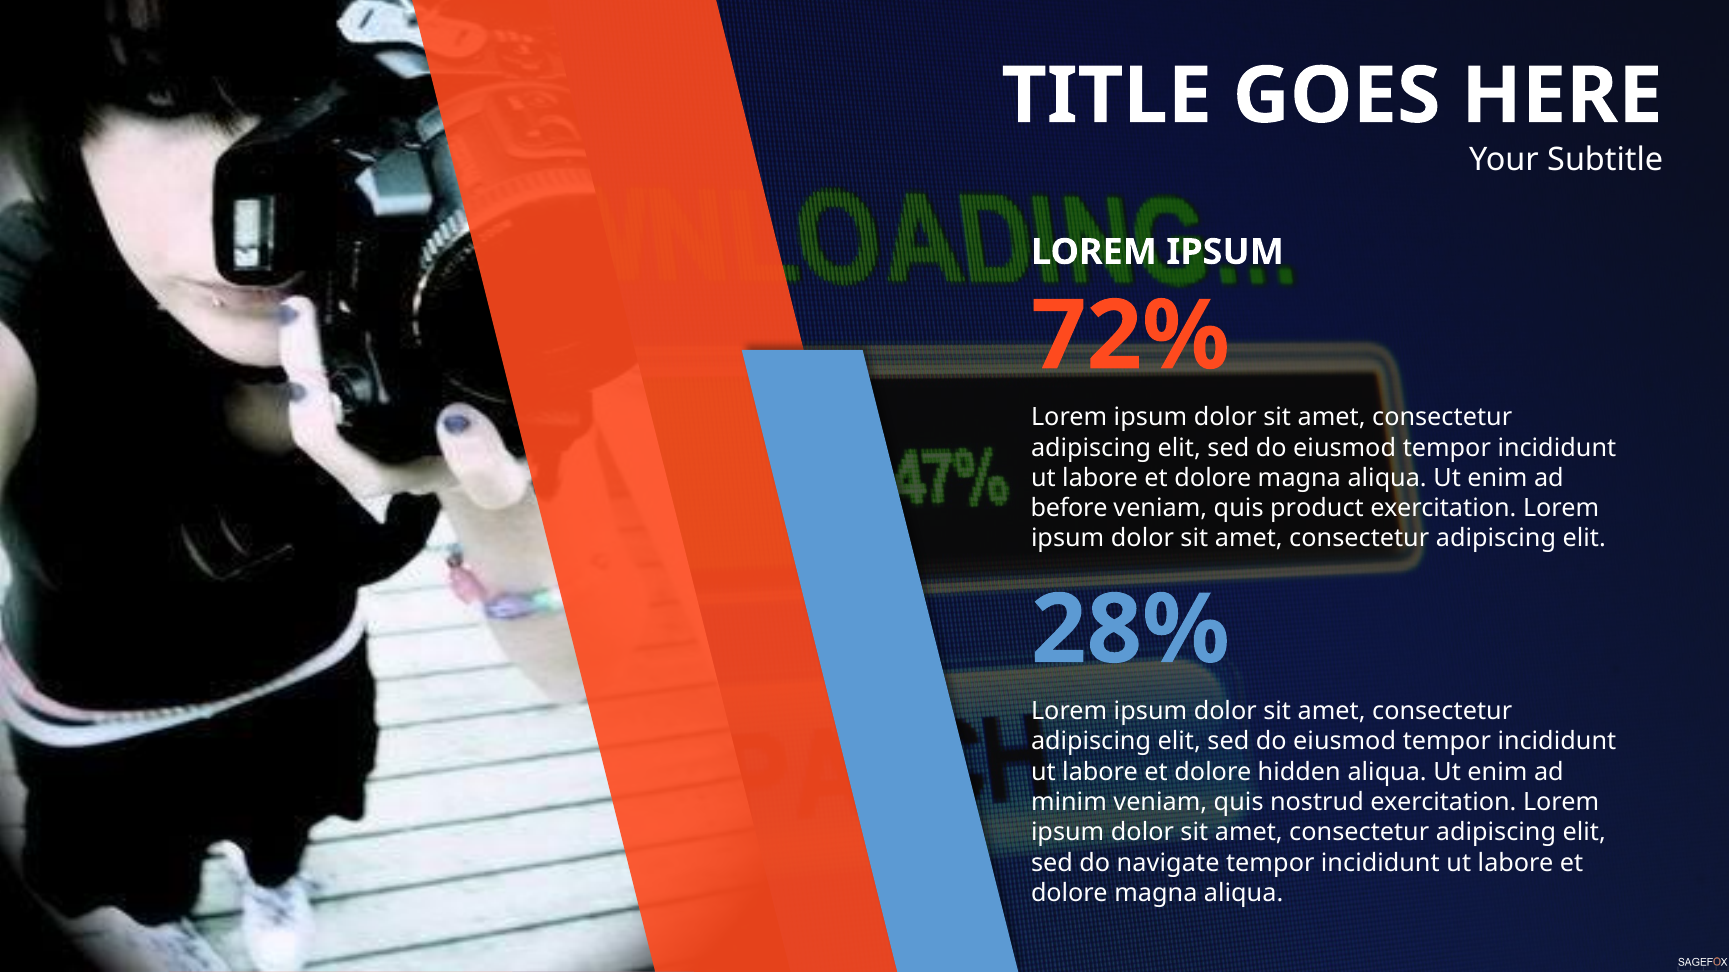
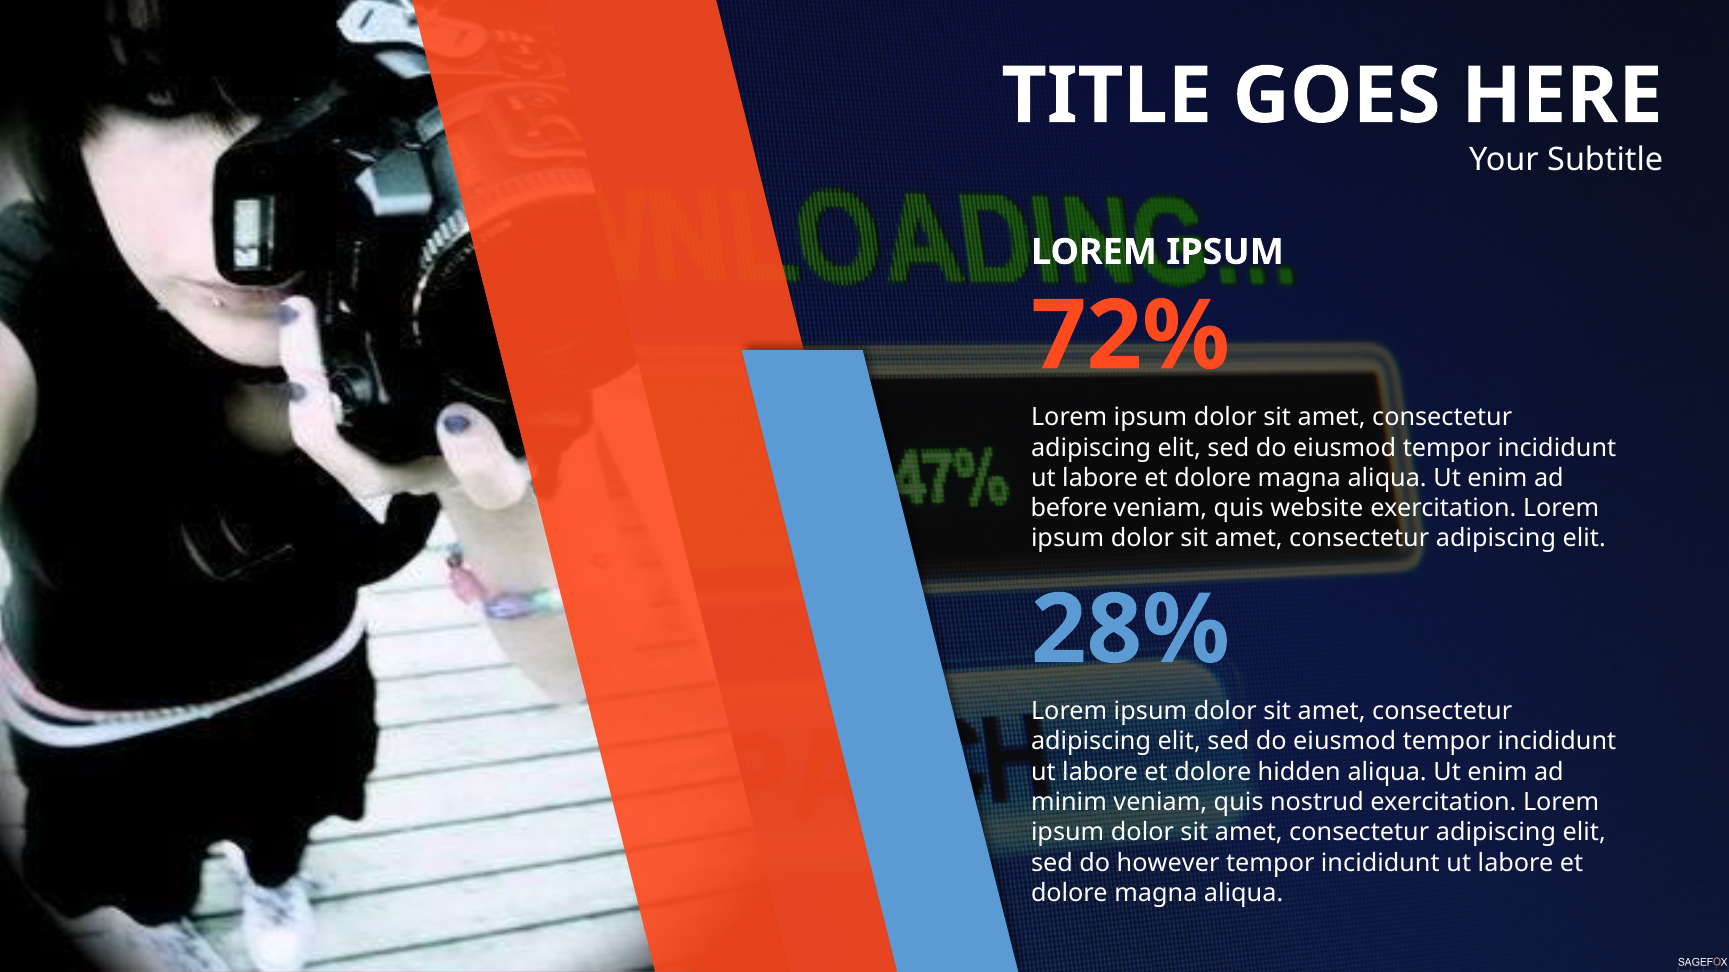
product: product -> website (1317, 509)
navigate: navigate -> however (1168, 863)
